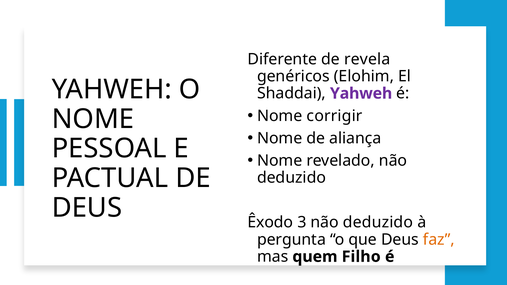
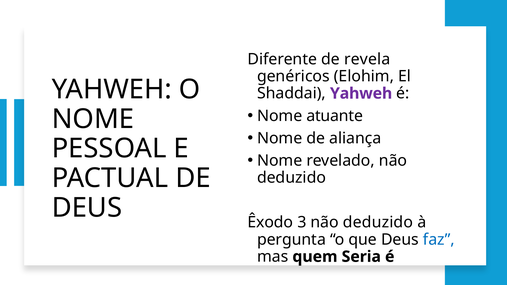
corrigir: corrigir -> atuante (335, 116)
faz colour: orange -> blue (439, 240)
Filho: Filho -> Seria (361, 257)
